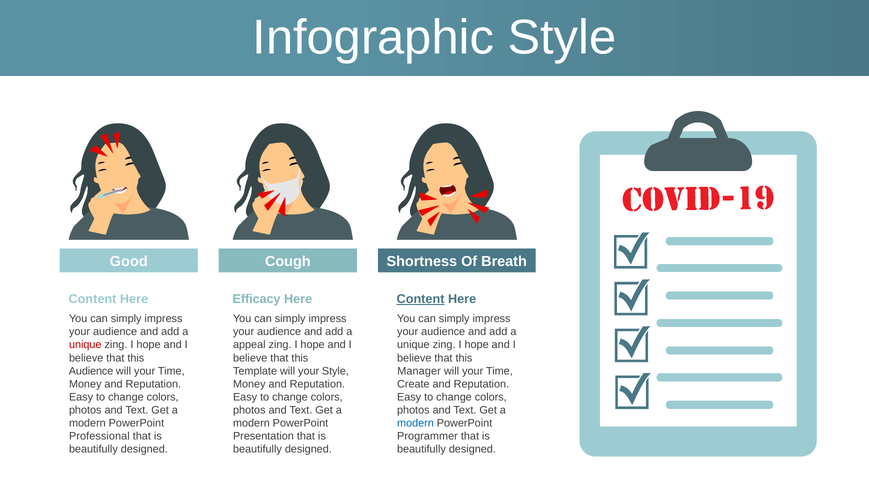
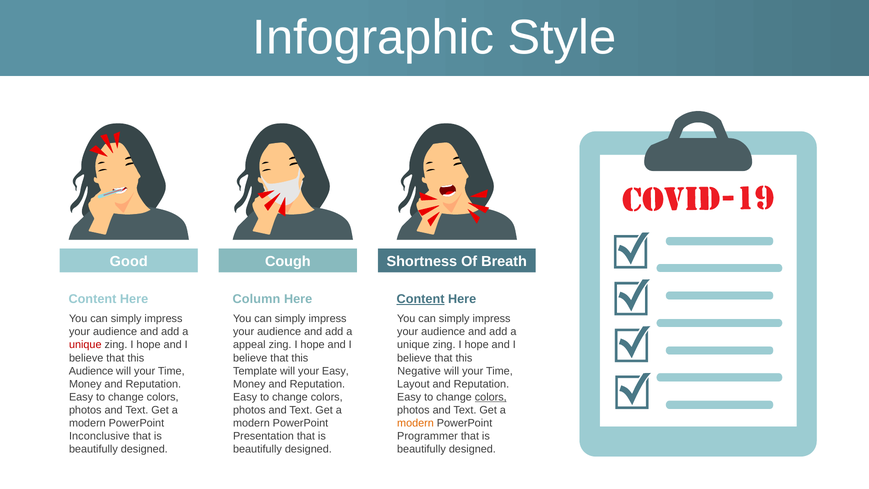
Efficacy: Efficacy -> Column (256, 299)
your Style: Style -> Easy (335, 371)
Manager: Manager -> Negative (419, 371)
Create: Create -> Layout (413, 384)
colors underline: none -> present (491, 397)
modern colour: blue -> orange (415, 423)
Professional: Professional -> Inconclusive (99, 436)
